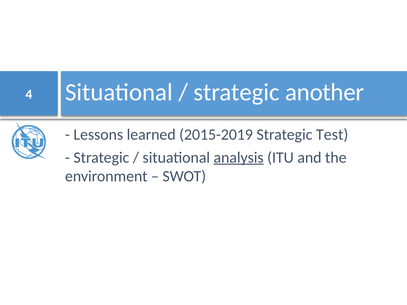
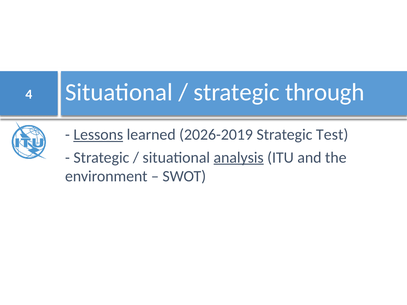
another: another -> through (325, 92)
Lessons underline: none -> present (98, 135)
2015-2019: 2015-2019 -> 2026-2019 (216, 135)
